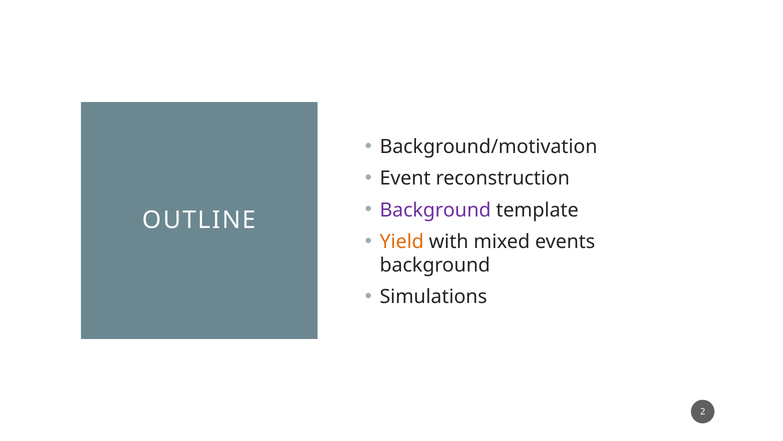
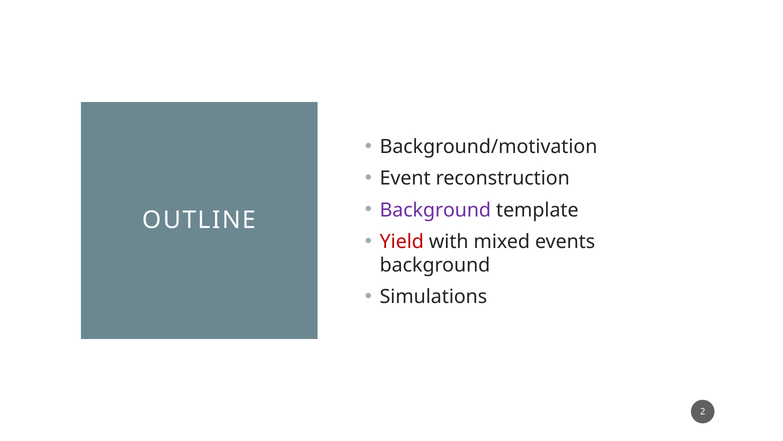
Yield colour: orange -> red (402, 241)
